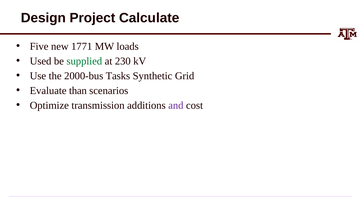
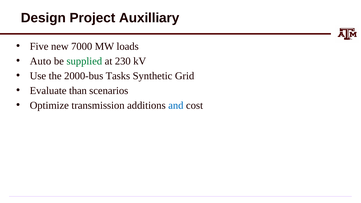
Calculate: Calculate -> Auxilliary (149, 18)
1771: 1771 -> 7000 (82, 46)
Used: Used -> Auto (41, 61)
and colour: purple -> blue (176, 105)
